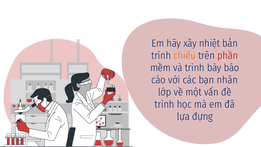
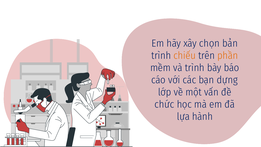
nhiệt: nhiệt -> chọn (209, 43)
phần colour: red -> orange (228, 55)
nhãn: nhãn -> dựng (227, 80)
trình: trình -> chức (164, 104)
đựng: đựng -> hành (202, 116)
